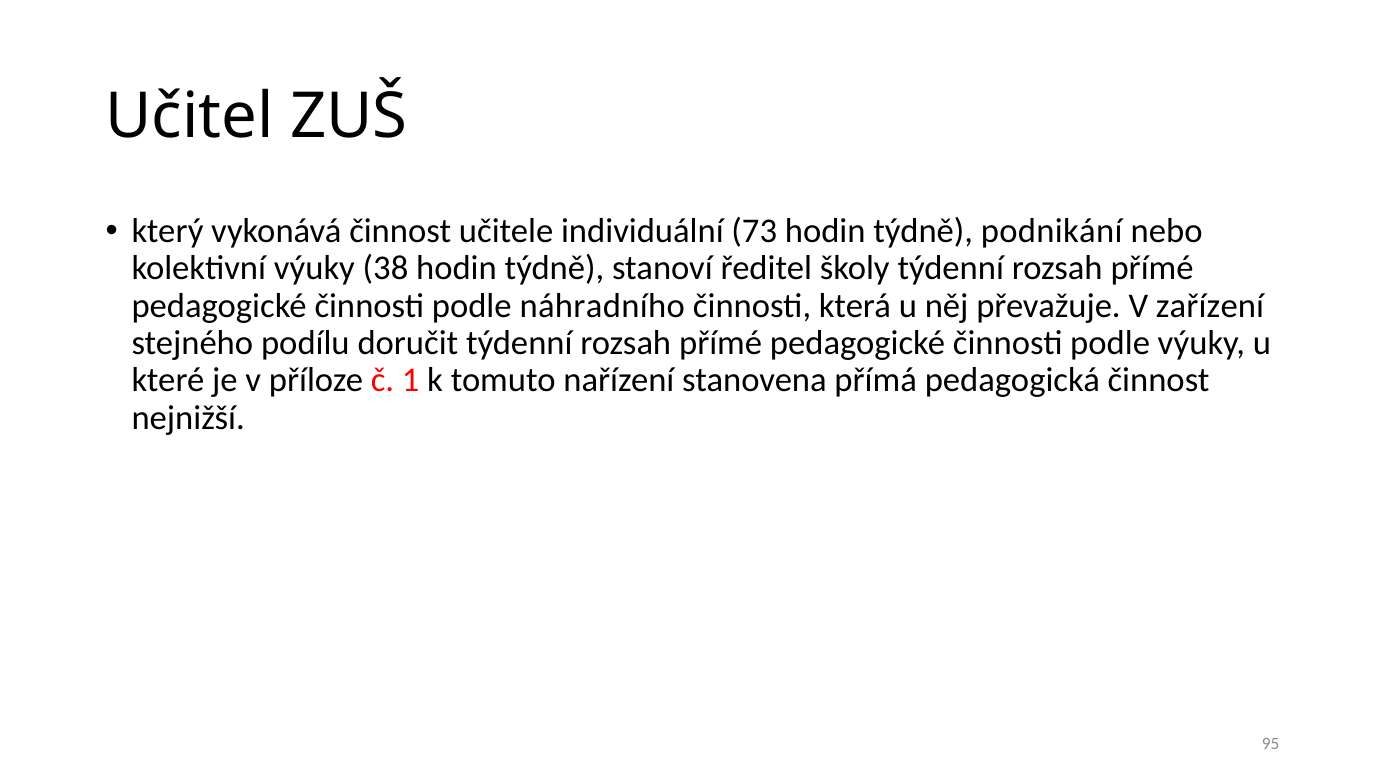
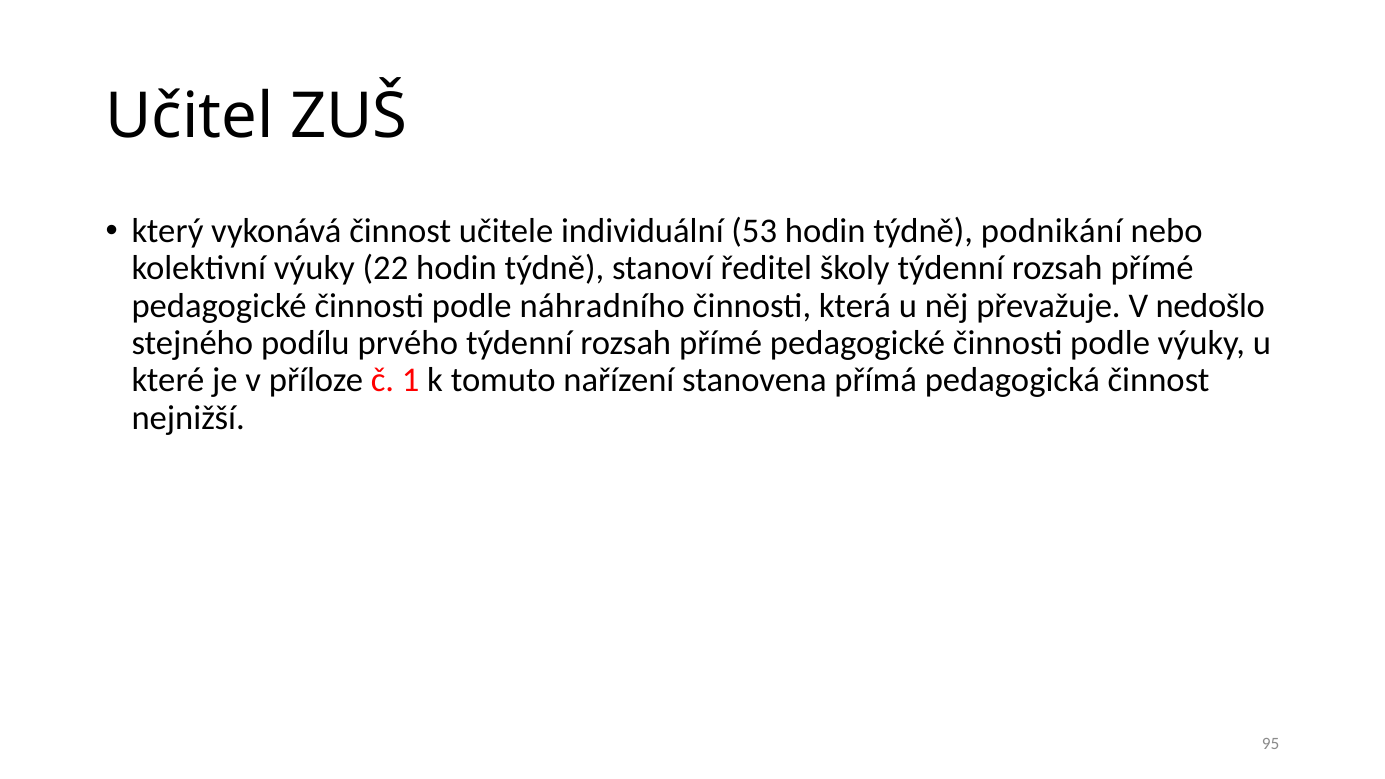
73: 73 -> 53 (754, 231)
38: 38 -> 22 (386, 268)
zařízení: zařízení -> nedošlo (1210, 306)
doručit: doručit -> prvého (408, 343)
